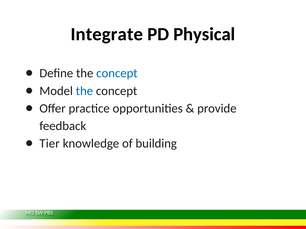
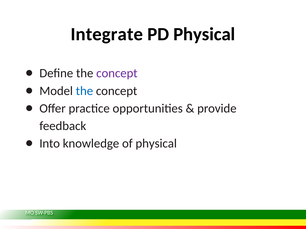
concept colour: blue -> purple (117, 73)
Tier: Tier -> Into (50, 144)
of building: building -> physical (156, 144)
